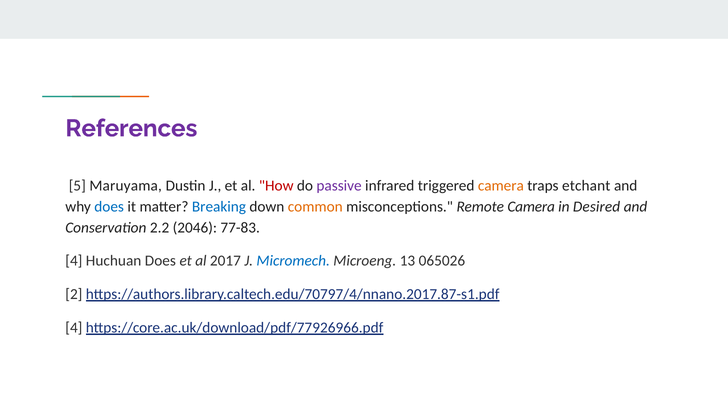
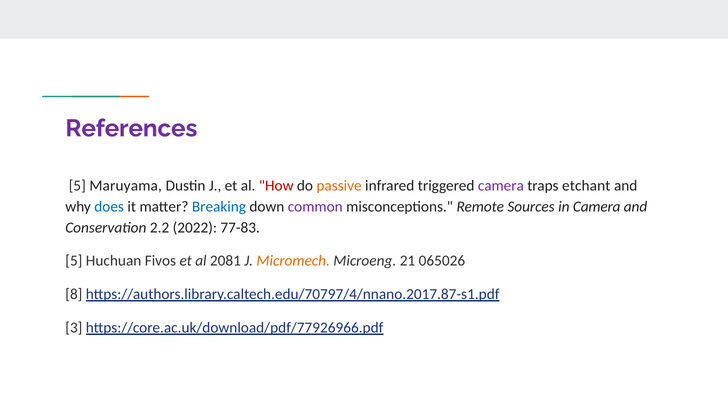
passive colour: purple -> orange (339, 186)
camera colour: orange -> purple (501, 186)
common colour: orange -> purple (315, 207)
Remote Camera: Camera -> Sources (531, 207)
in Desired: Desired -> Camera (597, 207)
2046: 2046 -> 2022 (195, 228)
4: 4 -> 5 (74, 261)
Huchuan Does: Does -> Fivos (160, 261)
2017: 2017 -> 2081 (225, 261)
Micromech colour: blue -> orange (293, 261)
13: 13 -> 21 (407, 261)
2: 2 -> 8 (74, 294)
4: 4 -> 3 (74, 328)
